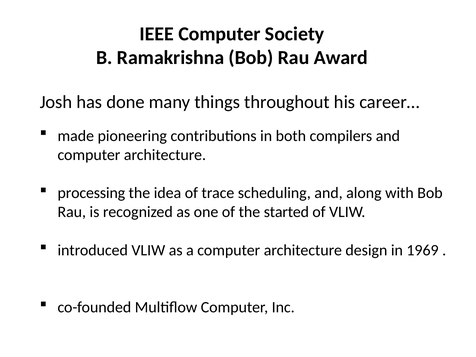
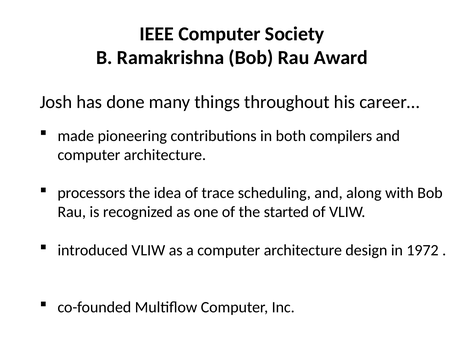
processing: processing -> processors (91, 193)
1969: 1969 -> 1972 (423, 250)
